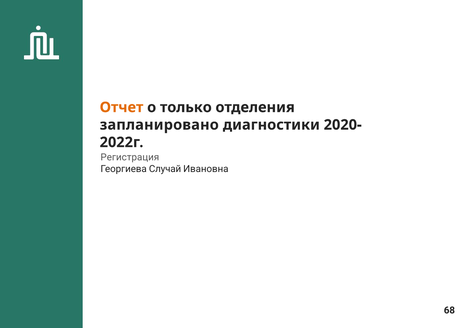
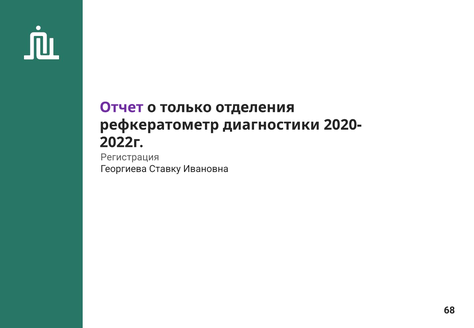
Отчет colour: orange -> purple (122, 107)
запланировано: запланировано -> рефкератометр (159, 125)
Случай: Случай -> Ставку (165, 169)
